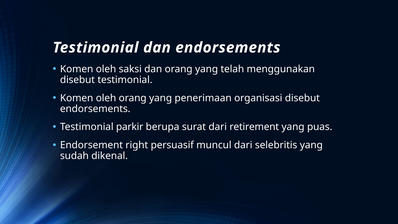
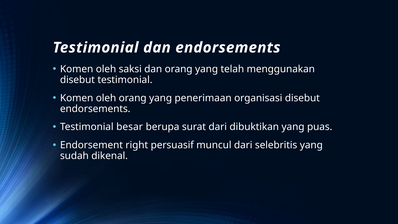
parkir: parkir -> besar (130, 127)
retirement: retirement -> dibuktikan (254, 127)
